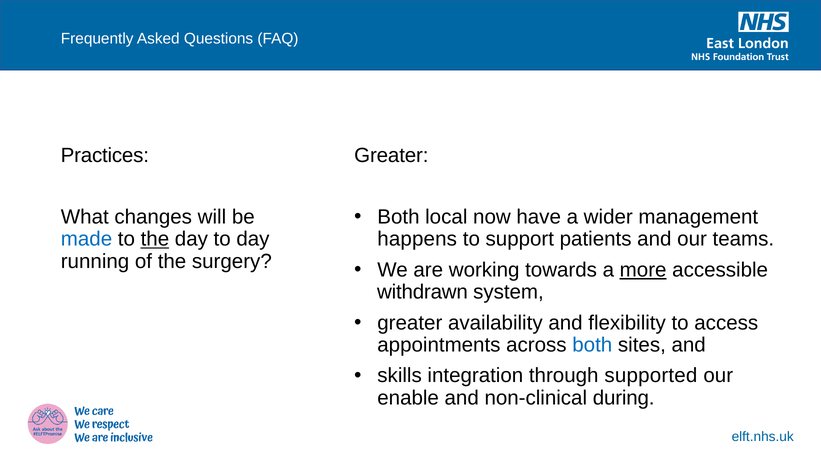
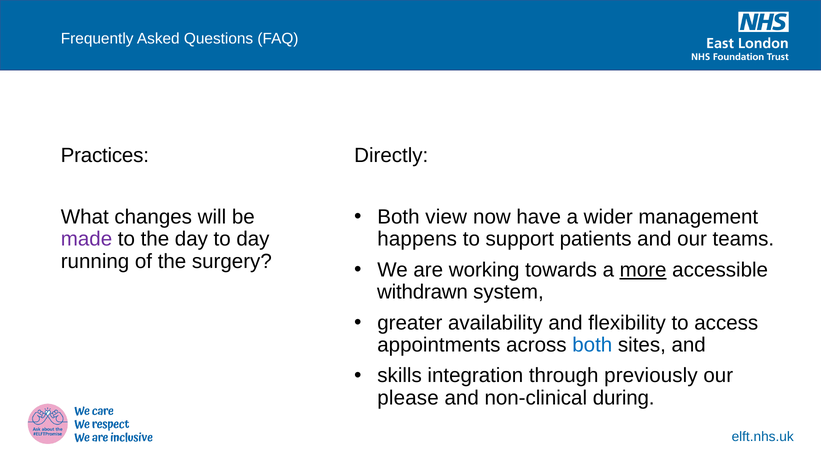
Greater: Greater -> Directly (391, 155)
local: local -> view (446, 217)
made colour: blue -> purple (87, 239)
the underline: present -> none (155, 239)
supported: supported -> previously (651, 376)
enable: enable -> please (408, 398)
